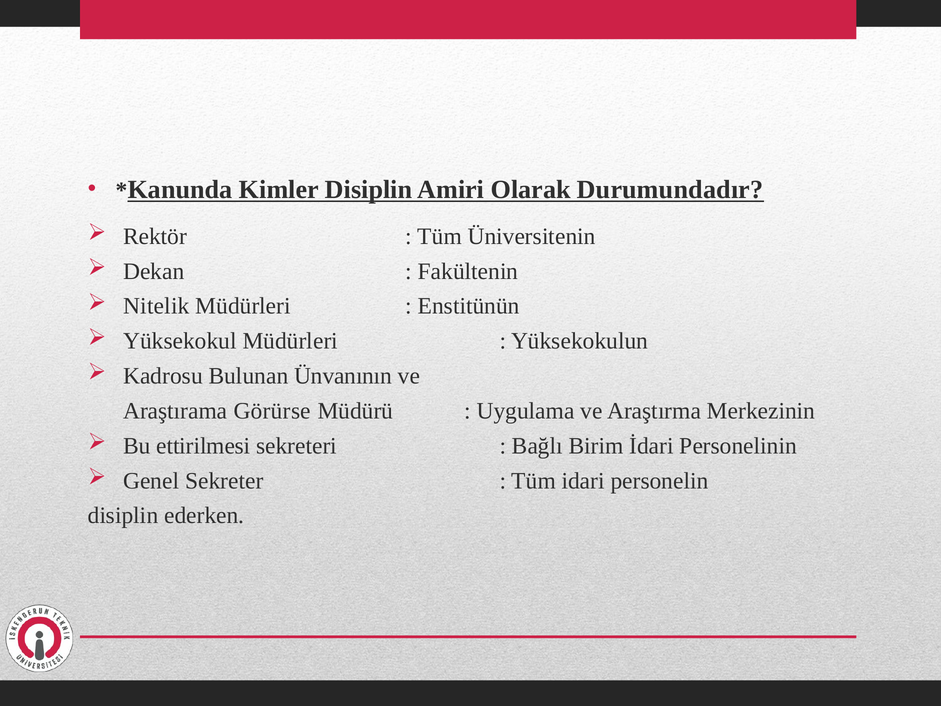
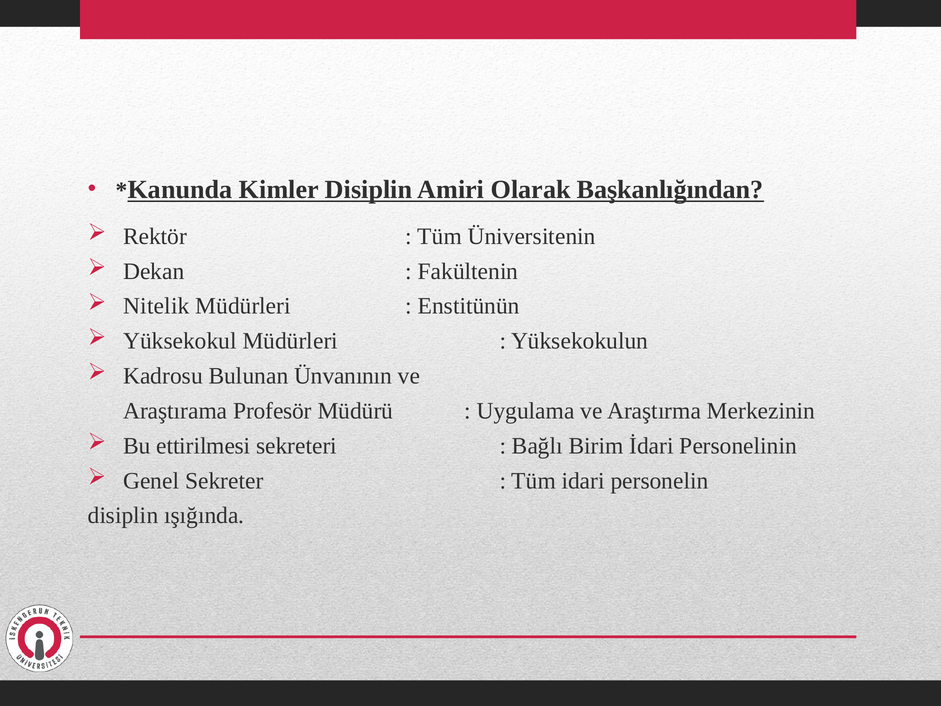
Durumundadır: Durumundadır -> Başkanlığından (670, 190)
Görürse: Görürse -> Profesör (272, 411)
ederken: ederken -> ışığında (204, 515)
